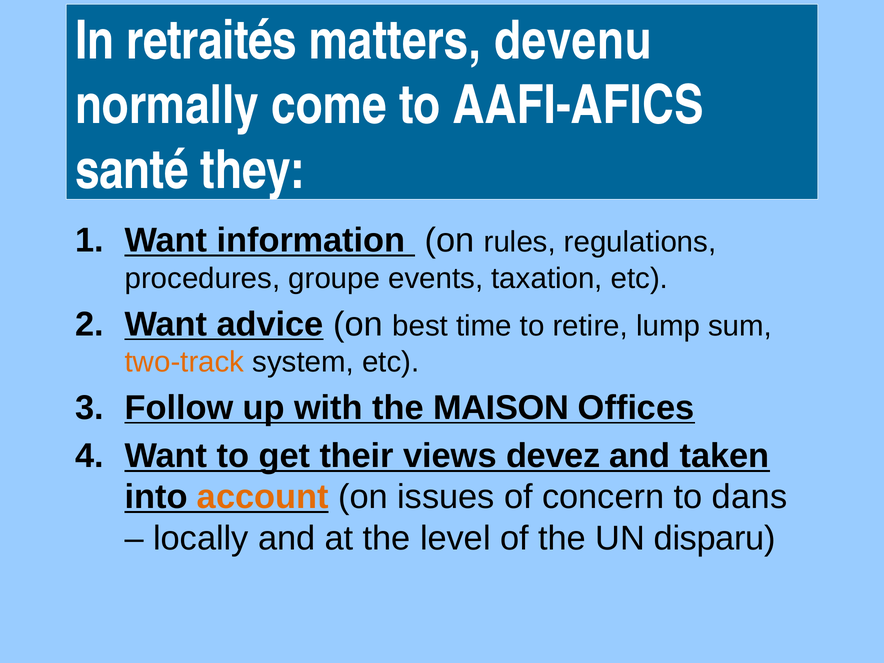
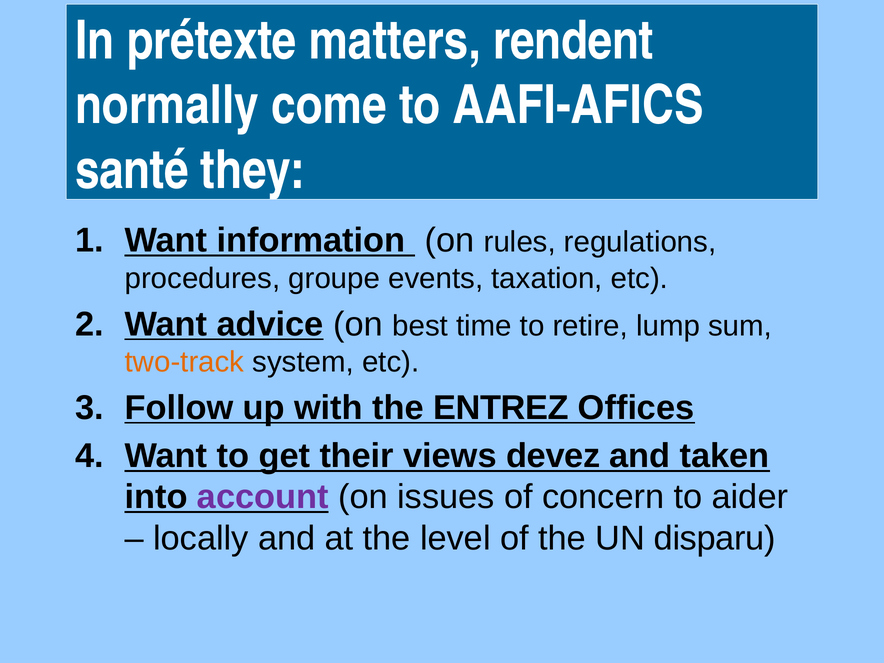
retraités: retraités -> prétexte (212, 41)
devenu: devenu -> rendent (573, 41)
MAISON: MAISON -> ENTREZ (501, 408)
account colour: orange -> purple (263, 497)
dans: dans -> aider (750, 497)
